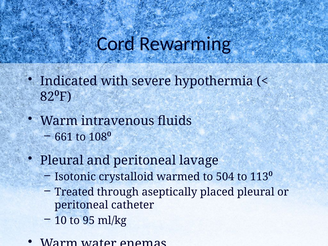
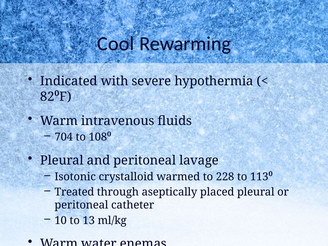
Cord: Cord -> Cool (116, 44)
661: 661 -> 704 (64, 137)
504: 504 -> 228 (225, 177)
95: 95 -> 13 (89, 220)
